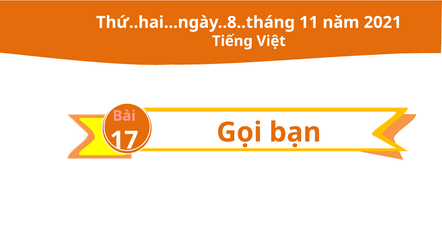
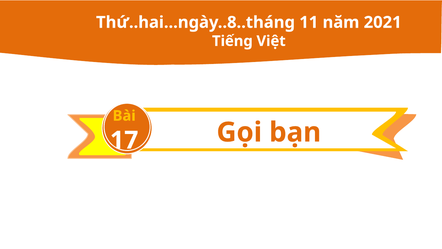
Bài colour: pink -> yellow (124, 116)
